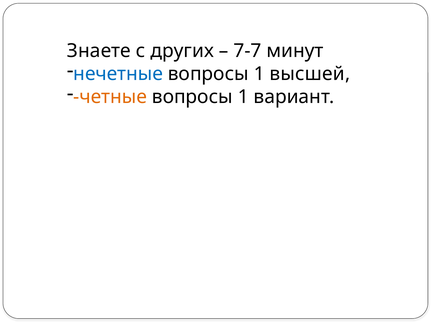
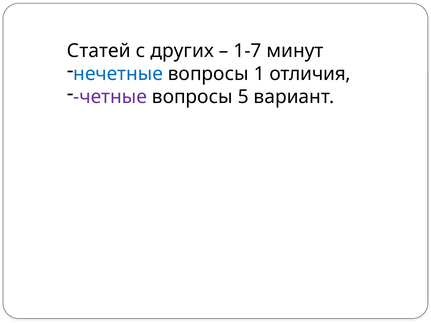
Знаете: Знаете -> Статей (99, 51)
7-7: 7-7 -> 1-7 (248, 51)
высшей: высшей -> отличия (310, 74)
четные colour: orange -> purple (110, 97)
1: 1 -> 5 (243, 97)
